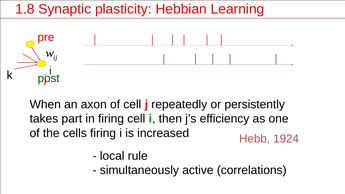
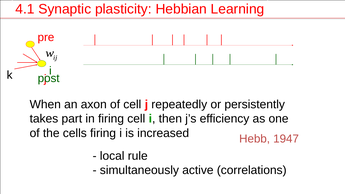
1.8: 1.8 -> 4.1 (25, 9)
1924: 1924 -> 1947 (286, 139)
